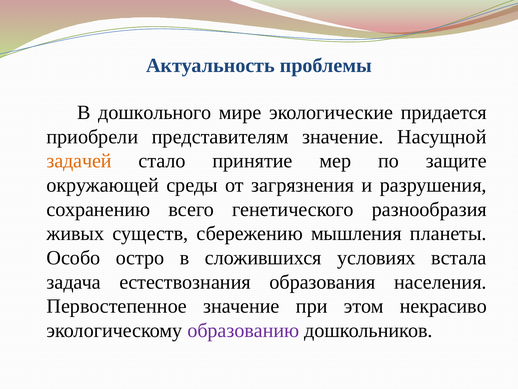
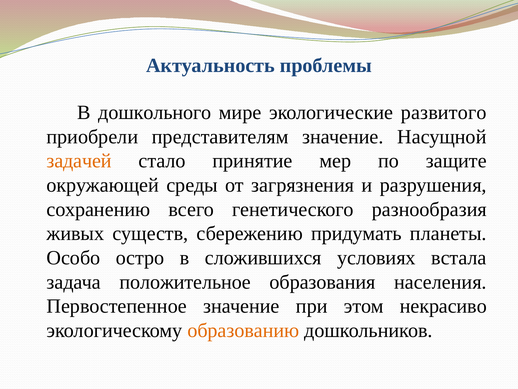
придается: придается -> развитого (444, 112)
мышления: мышления -> придумать (356, 233)
естествознания: естествознания -> положительное (185, 282)
образованию colour: purple -> orange (243, 330)
